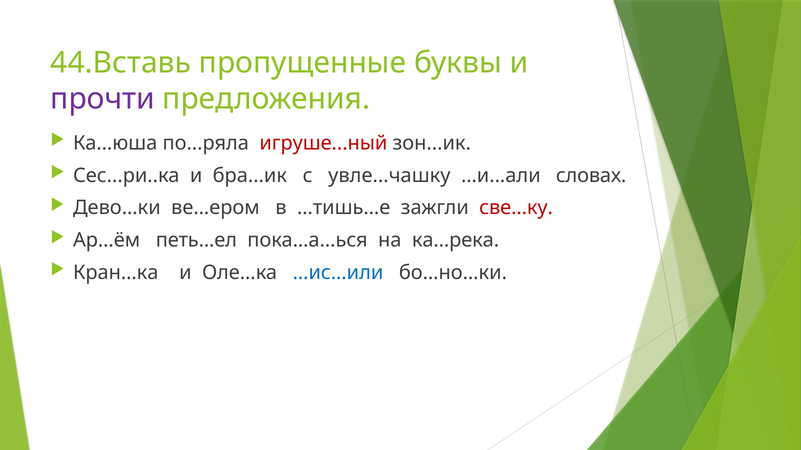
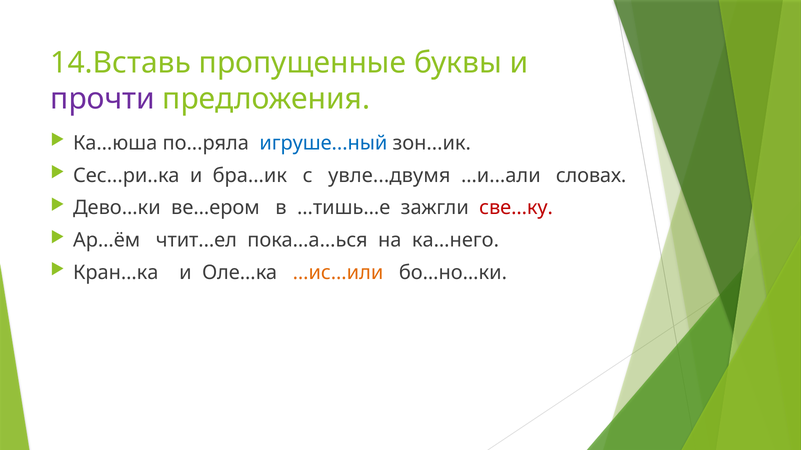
44.Вставь: 44.Вставь -> 14.Вставь (121, 63)
игруше...ный colour: red -> blue (323, 143)
увле...чашку: увле...чашку -> увле...двумя (389, 176)
петь...ел: петь...ел -> чтит...ел (196, 240)
ка…река: ка…река -> ка…него (455, 240)
…ис…или colour: blue -> orange (338, 273)
